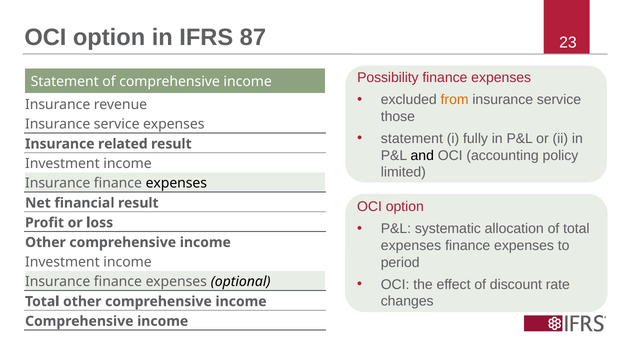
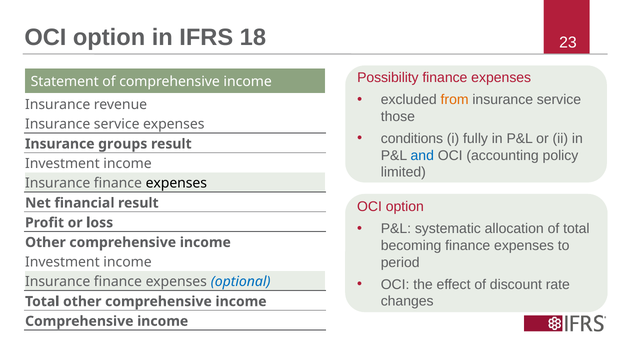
87: 87 -> 18 (253, 38)
statement: statement -> conditions (412, 139)
related: related -> groups (123, 144)
and colour: black -> blue (422, 155)
expenses: expenses -> becoming (411, 246)
optional colour: black -> blue (241, 282)
